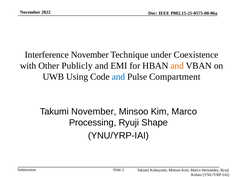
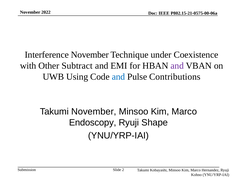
Publicly: Publicly -> Subtract (77, 65)
and colour: orange -> purple (177, 65)
Compartment: Compartment -> Contributions (175, 76)
Processing: Processing -> Endoscopy (93, 122)
